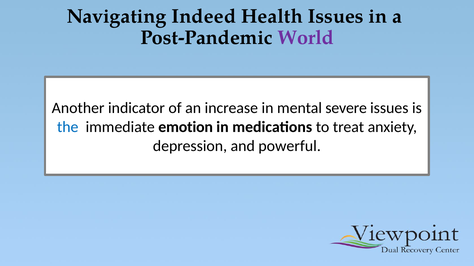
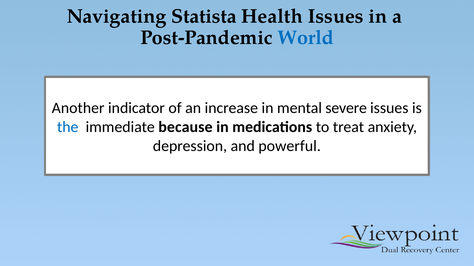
Indeed: Indeed -> Statista (204, 16)
World colour: purple -> blue (306, 38)
emotion: emotion -> because (185, 127)
